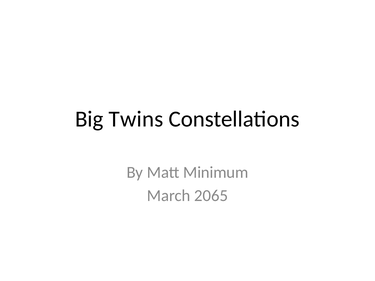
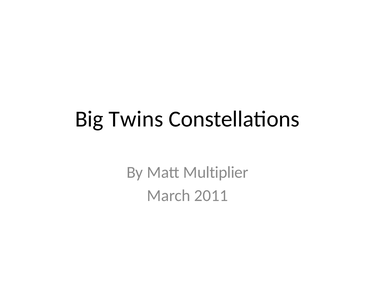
Minimum: Minimum -> Multiplier (216, 172)
2065: 2065 -> 2011 (211, 196)
